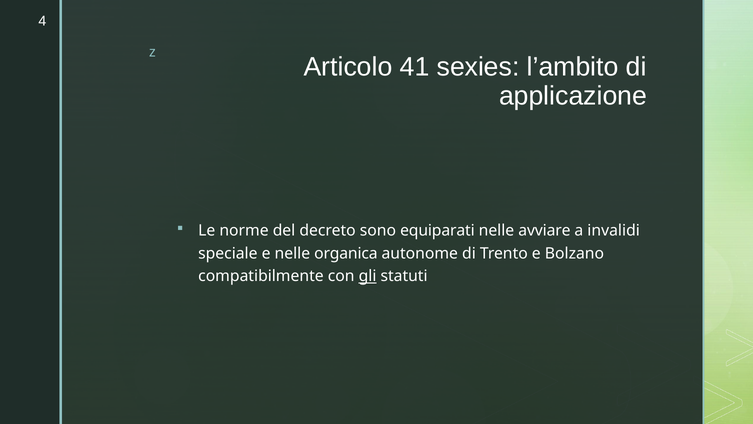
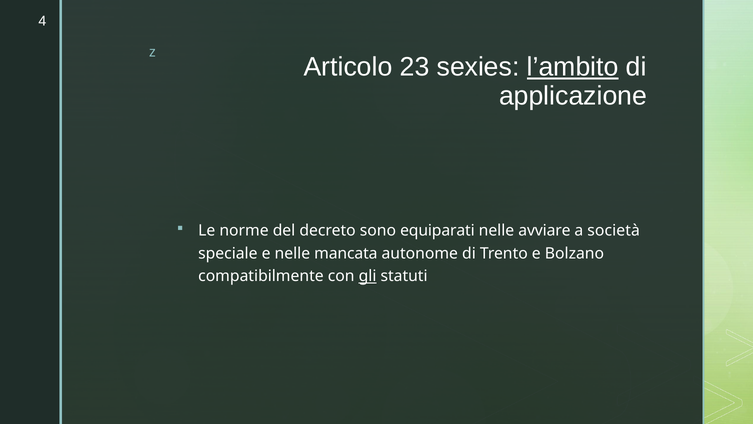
41: 41 -> 23 (415, 67)
l’ambito underline: none -> present (573, 67)
invalidi: invalidi -> società (614, 231)
organica: organica -> mancata (346, 253)
